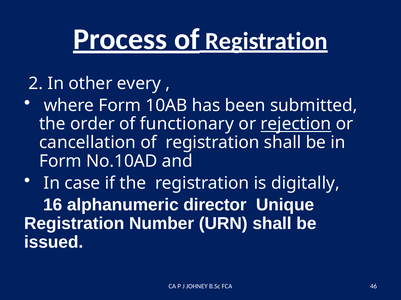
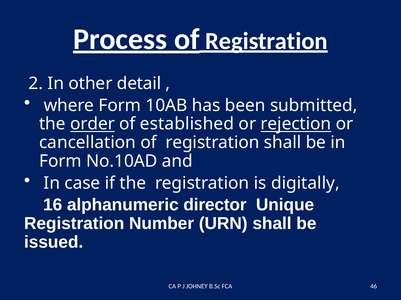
every: every -> detail (139, 84)
order underline: none -> present (93, 124)
functionary: functionary -> established (187, 124)
